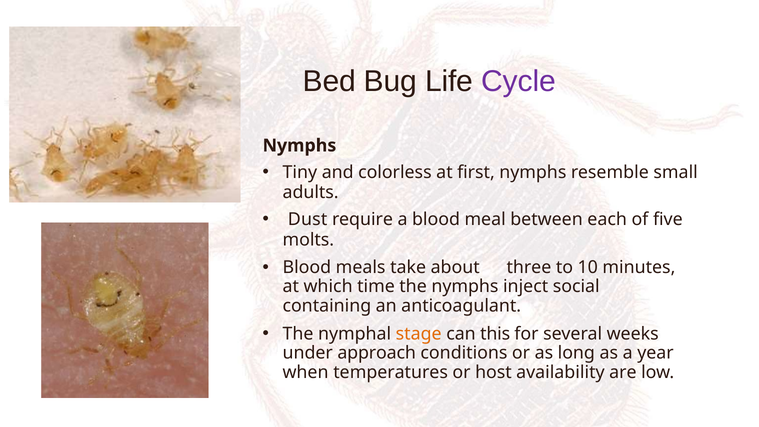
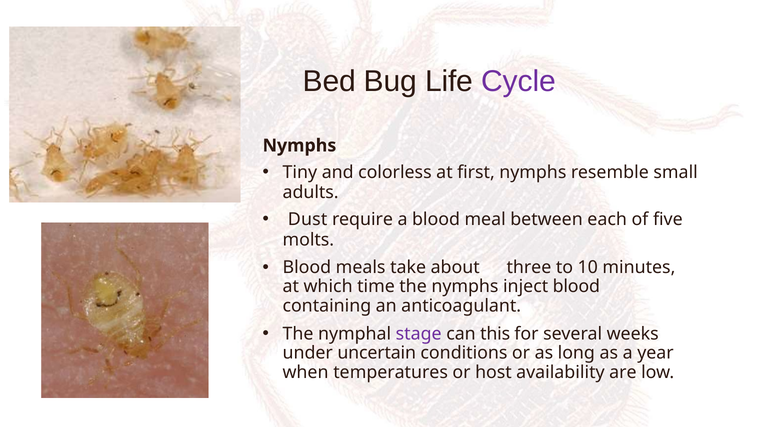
inject social: social -> blood (576, 287)
stage colour: orange -> purple (419, 334)
approach: approach -> uncertain (377, 353)
